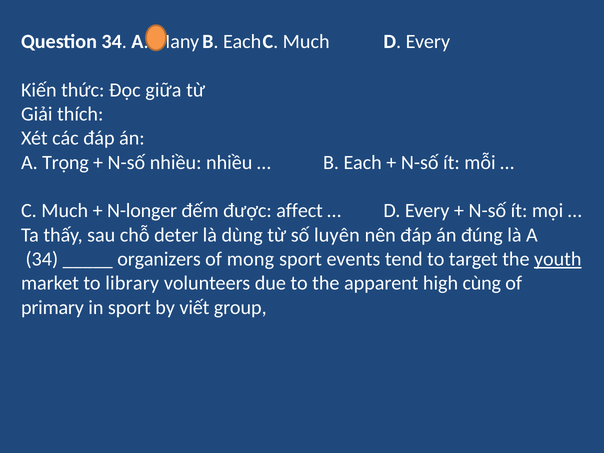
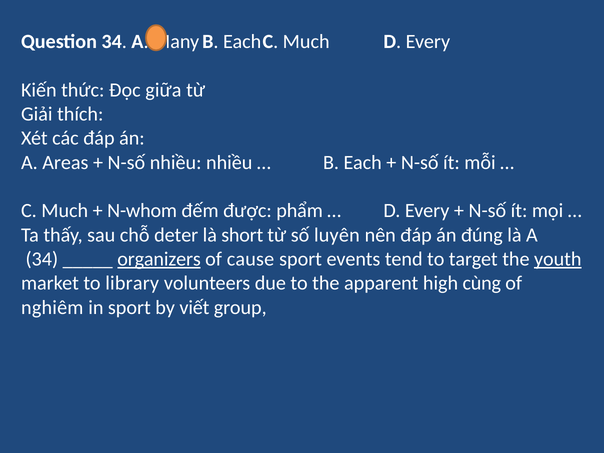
Trọng: Trọng -> Areas (65, 162)
N-longer: N-longer -> N-whom (142, 211)
affect: affect -> phẩm (300, 211)
dùng: dùng -> short (242, 235)
organizers underline: none -> present (159, 259)
mong: mong -> cause (250, 259)
primary: primary -> nghiêm (52, 307)
